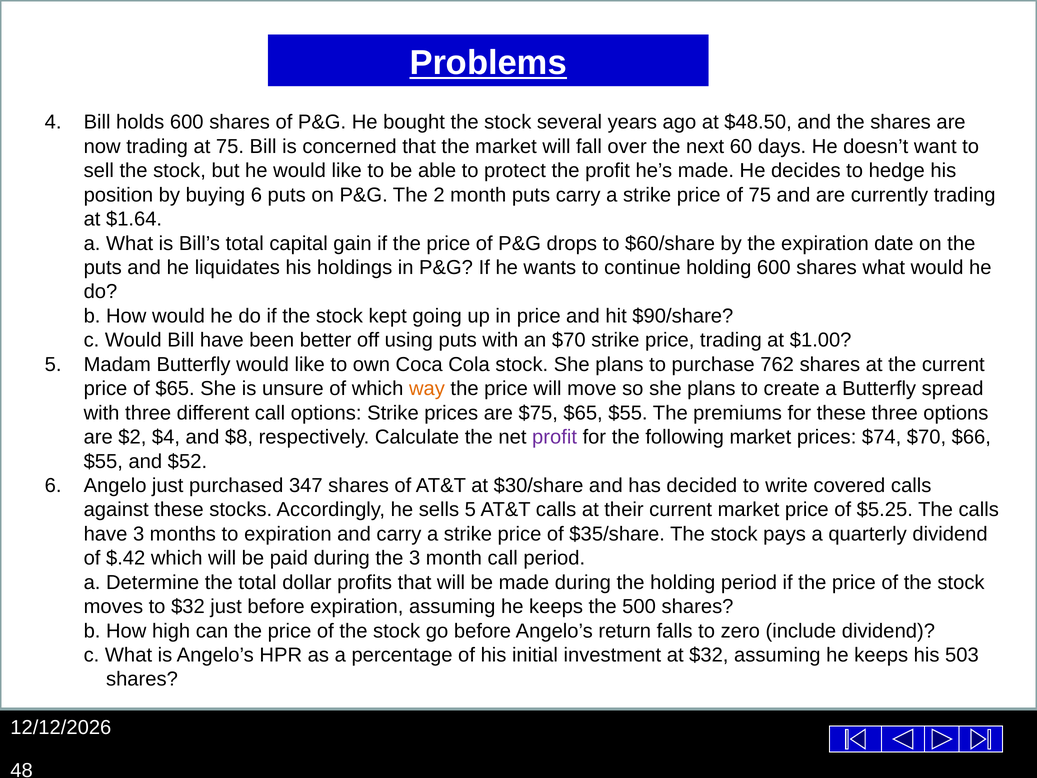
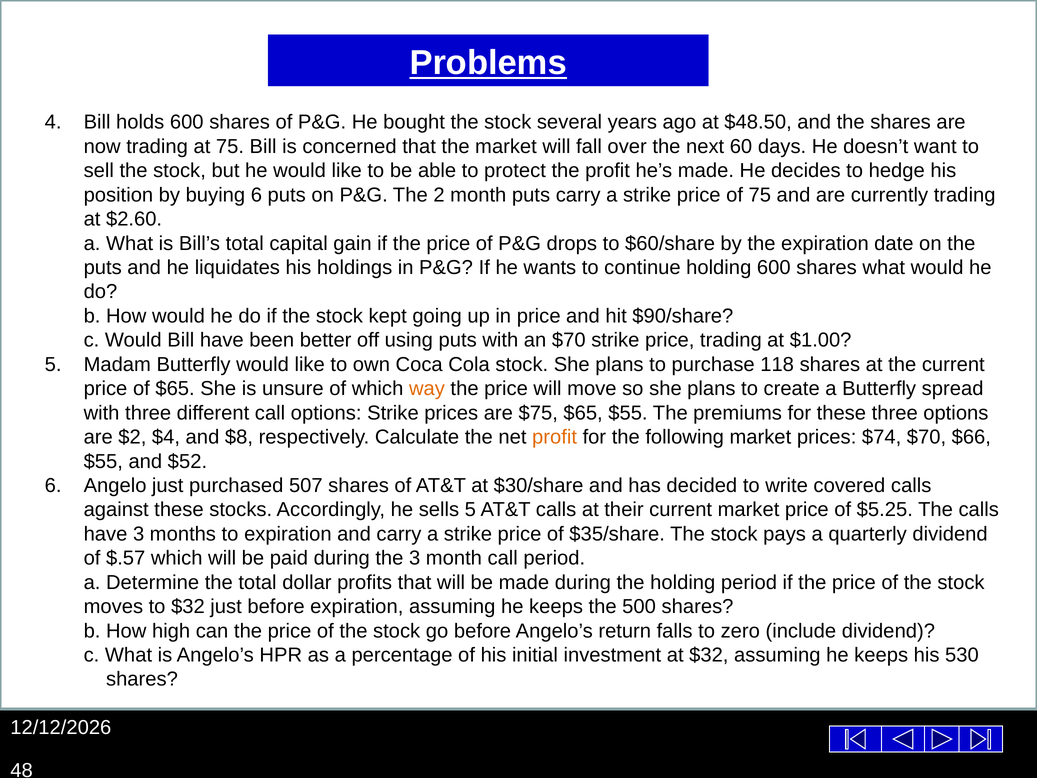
$1.64: $1.64 -> $2.60 (134, 219)
762: 762 -> 118 (777, 364)
profit colour: purple -> orange (555, 437)
347: 347 -> 507 (306, 485)
$.42: $.42 -> $.57 (126, 558)
503: 503 -> 530 (962, 655)
